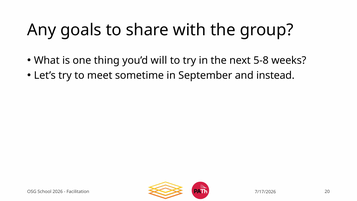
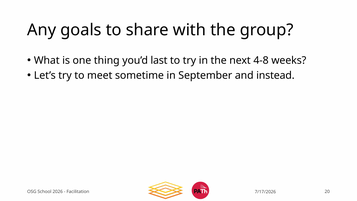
will: will -> last (159, 60)
5-8: 5-8 -> 4-8 (261, 60)
